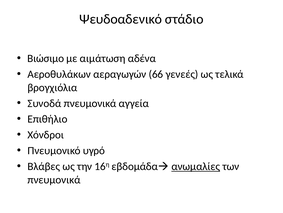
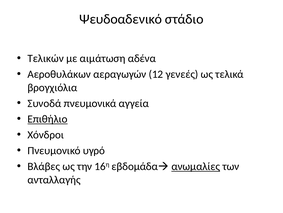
Βιώσιμο: Βιώσιμο -> Τελικών (46, 58)
66: 66 -> 12 (156, 74)
Επιθήλιο underline: none -> present (48, 119)
πνευμονικά: πνευμονικά -> ανταλλαγής (54, 179)
